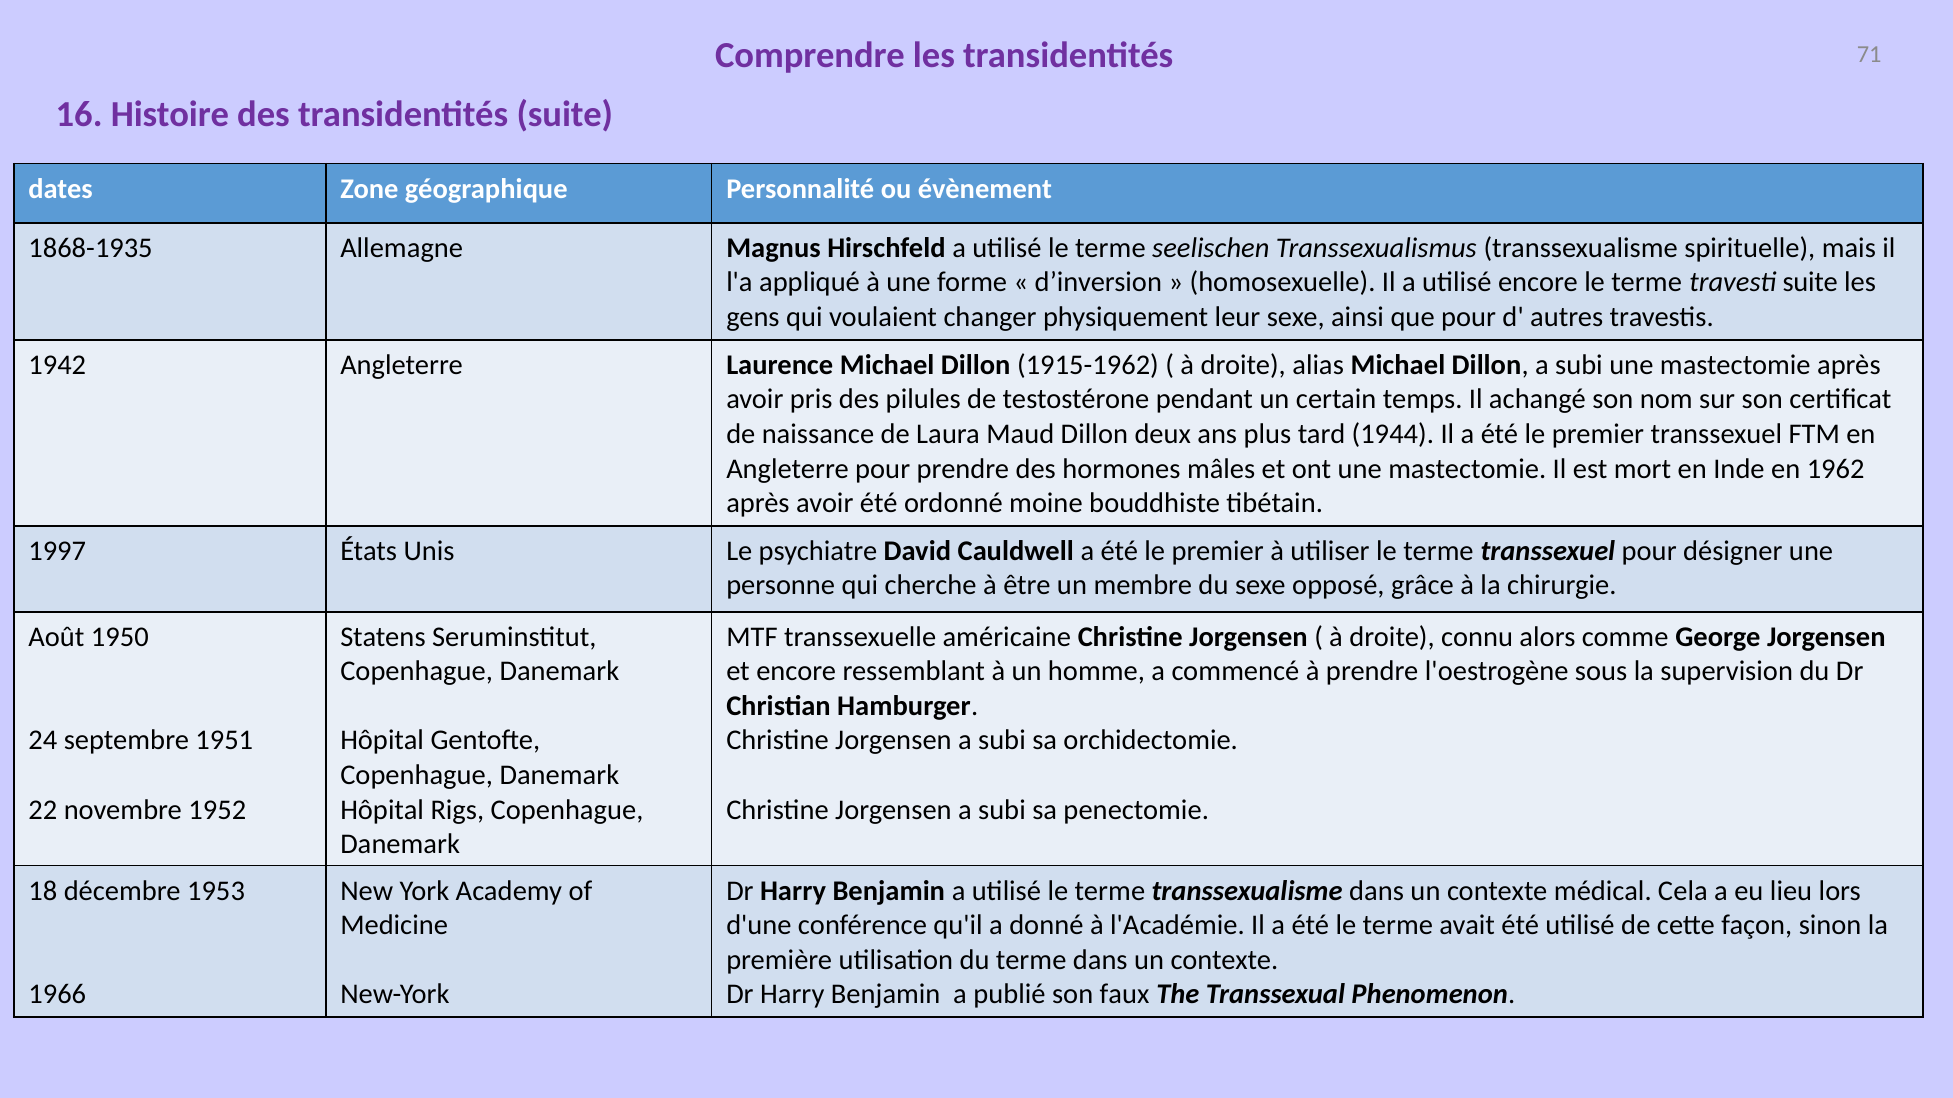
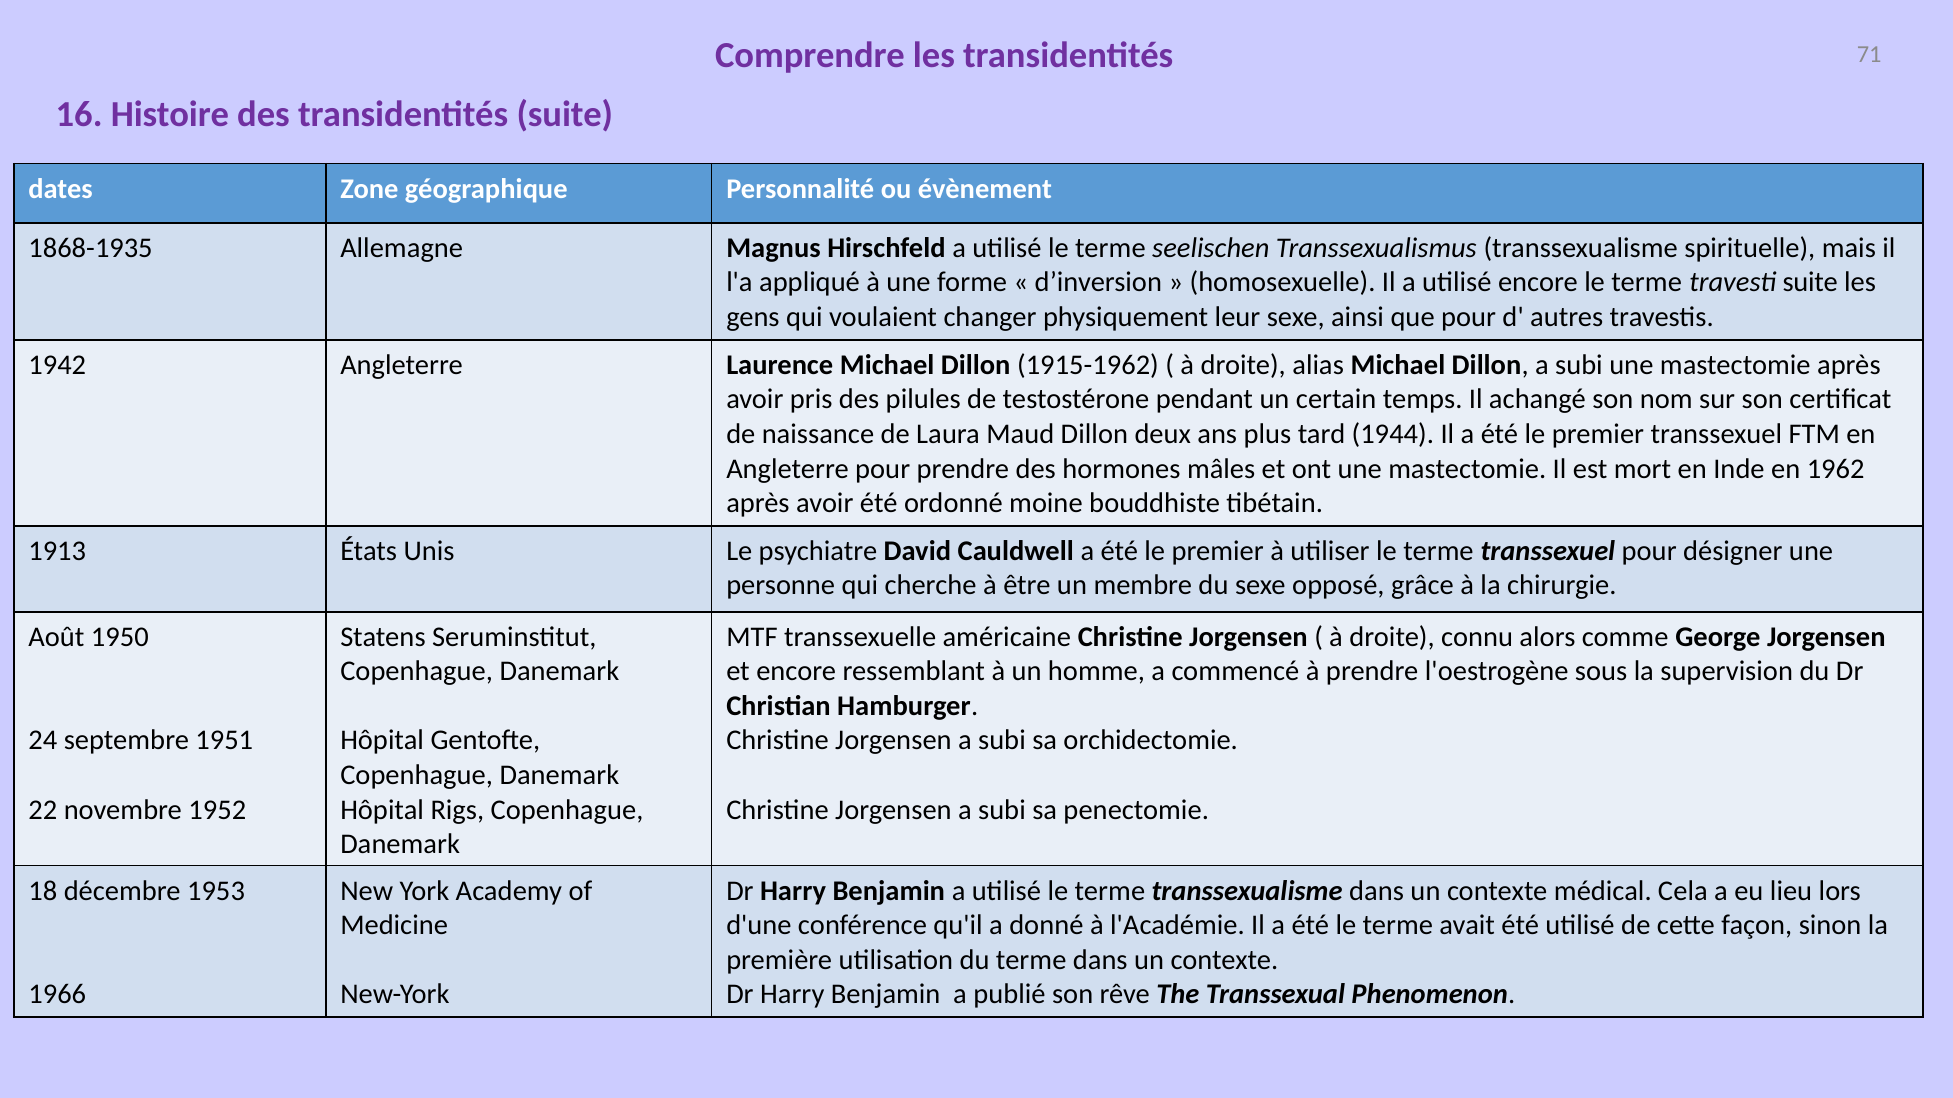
1997: 1997 -> 1913 (57, 551)
faux: faux -> rêve (1125, 995)
